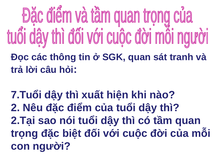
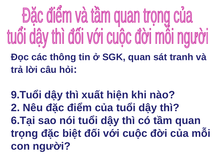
7.Tuổi: 7.Tuổi -> 9.Tuổi (26, 95)
2.Tại: 2.Tại -> 6.Tại (23, 120)
